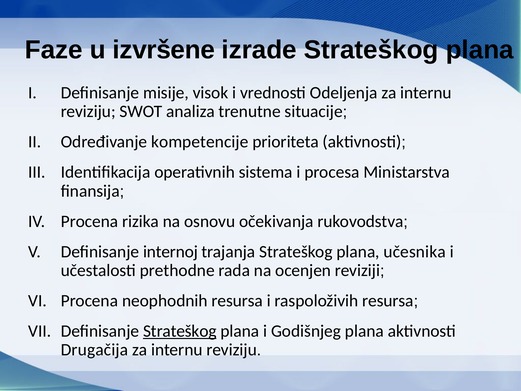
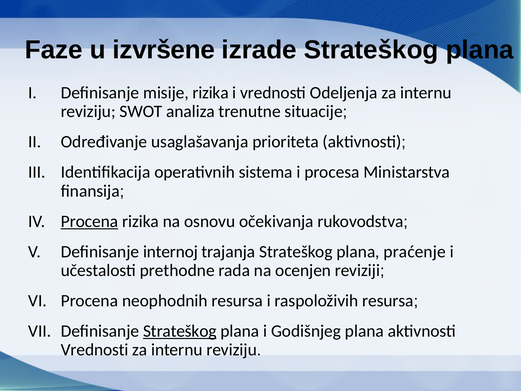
misije visok: visok -> rizika (211, 93)
kompetencije: kompetencije -> usaglašavanja (200, 142)
Procena underline: none -> present (89, 221)
učesnika: učesnika -> praćenje (415, 251)
Drugačija: Drugačija -> Vrednosti (95, 350)
